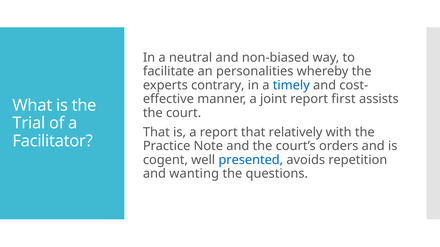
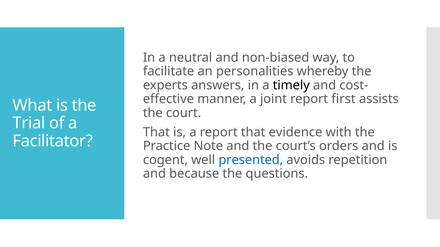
contrary: contrary -> answers (218, 85)
timely colour: blue -> black (291, 85)
relatively: relatively -> evidence (295, 132)
wanting: wanting -> because (194, 174)
